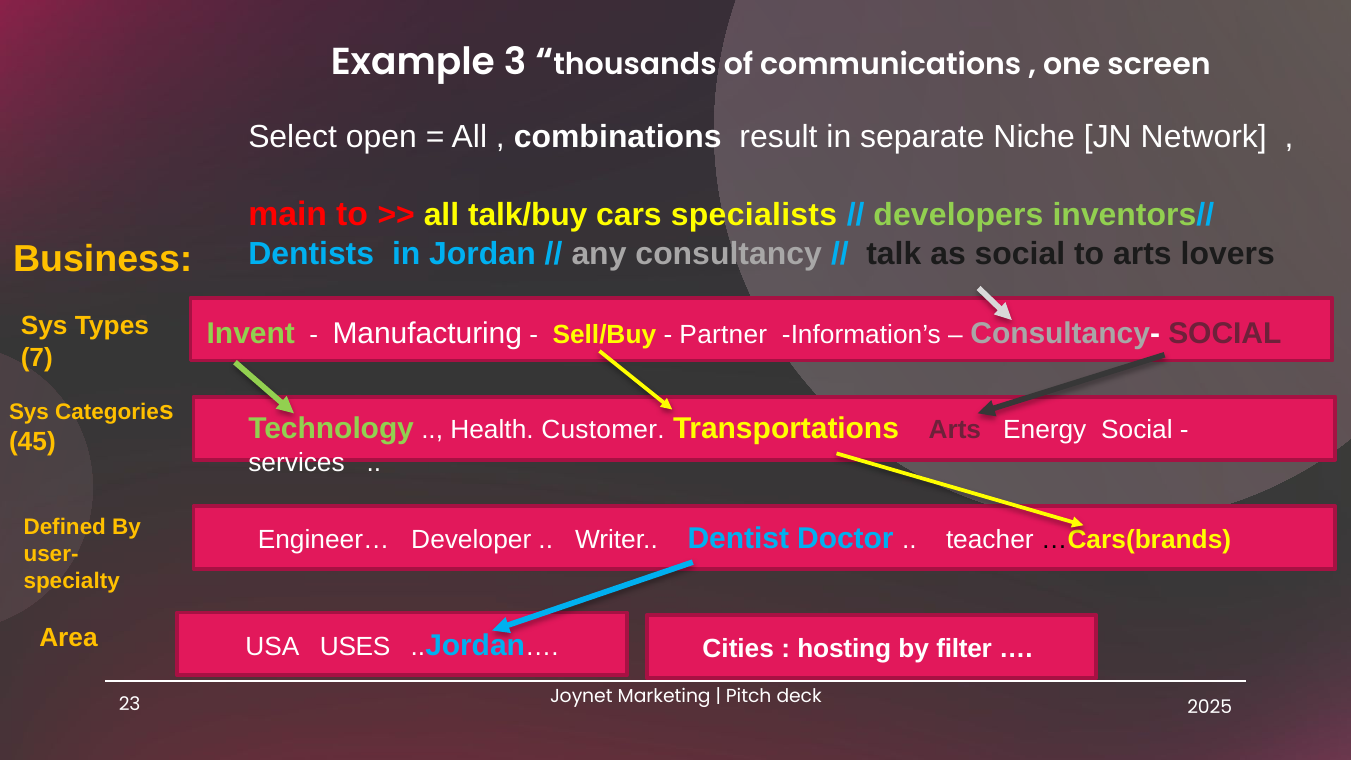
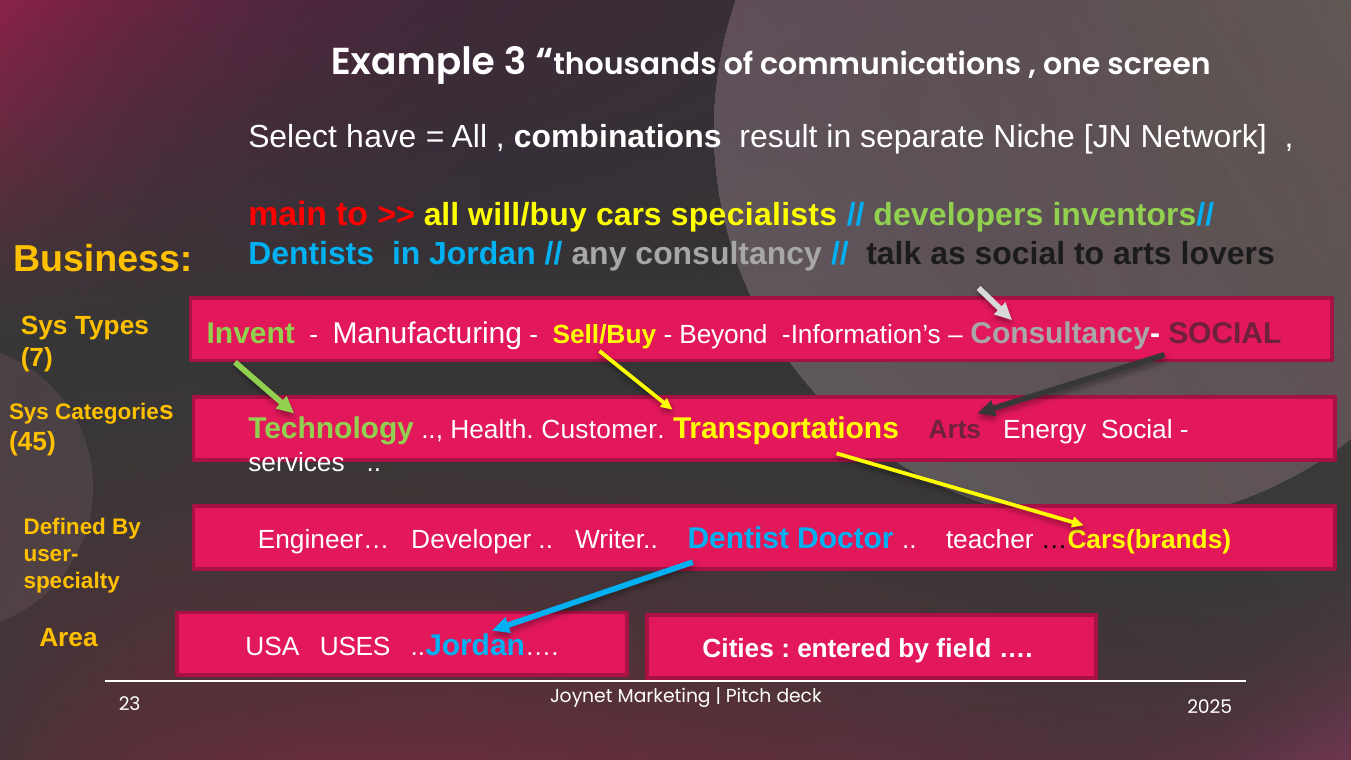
open: open -> have (381, 137)
talk/buy: talk/buy -> will/buy (528, 215)
Partner: Partner -> Beyond (724, 335)
hosting: hosting -> entered (844, 648)
filter: filter -> field (964, 648)
